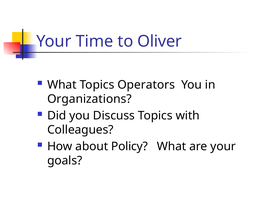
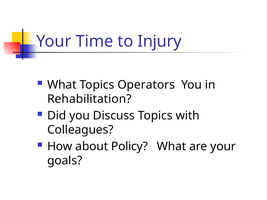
Oliver: Oliver -> Injury (160, 41)
Organizations: Organizations -> Rehabilitation (89, 99)
